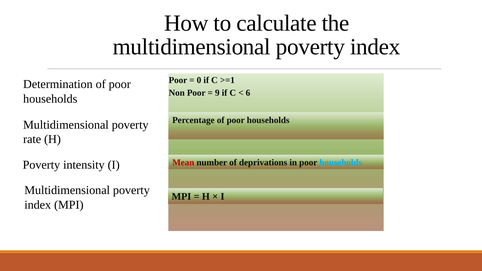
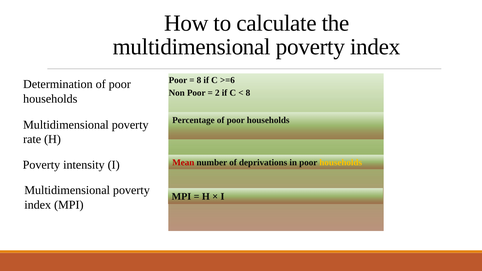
0: 0 -> 8 (199, 80)
>=1: >=1 -> >=6 (227, 80)
9: 9 -> 2 (217, 93)
6: 6 -> 8 (248, 93)
households colour: light blue -> yellow (341, 163)
